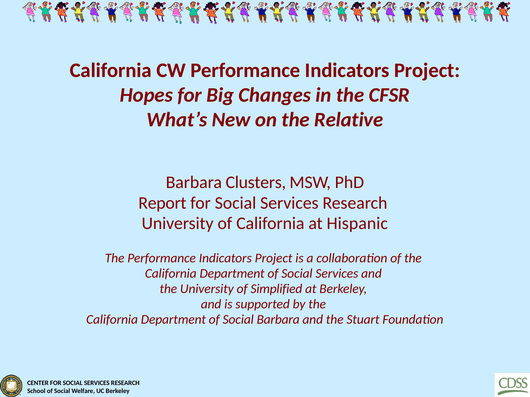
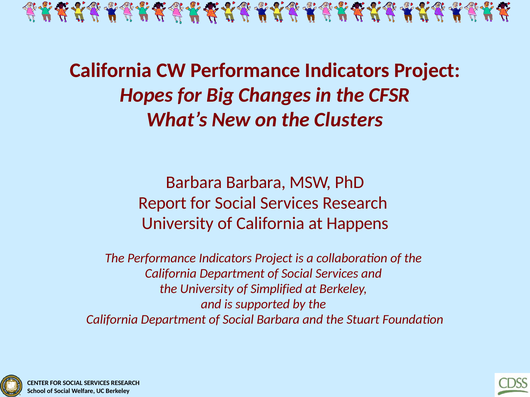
Relative: Relative -> Clusters (349, 120)
Barbara Clusters: Clusters -> Barbara (256, 183)
Hispanic: Hispanic -> Happens (357, 224)
